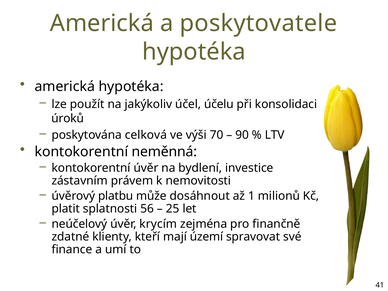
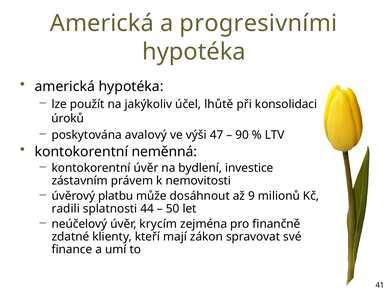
poskytovatele: poskytovatele -> progresivními (258, 23)
účelu: účelu -> lhůtě (219, 104)
celková: celková -> avalový (146, 135)
70: 70 -> 47 (217, 135)
1: 1 -> 9 (251, 196)
platit: platit -> radili (66, 209)
56: 56 -> 44 (147, 209)
25: 25 -> 50 (173, 209)
území: území -> zákon (206, 237)
